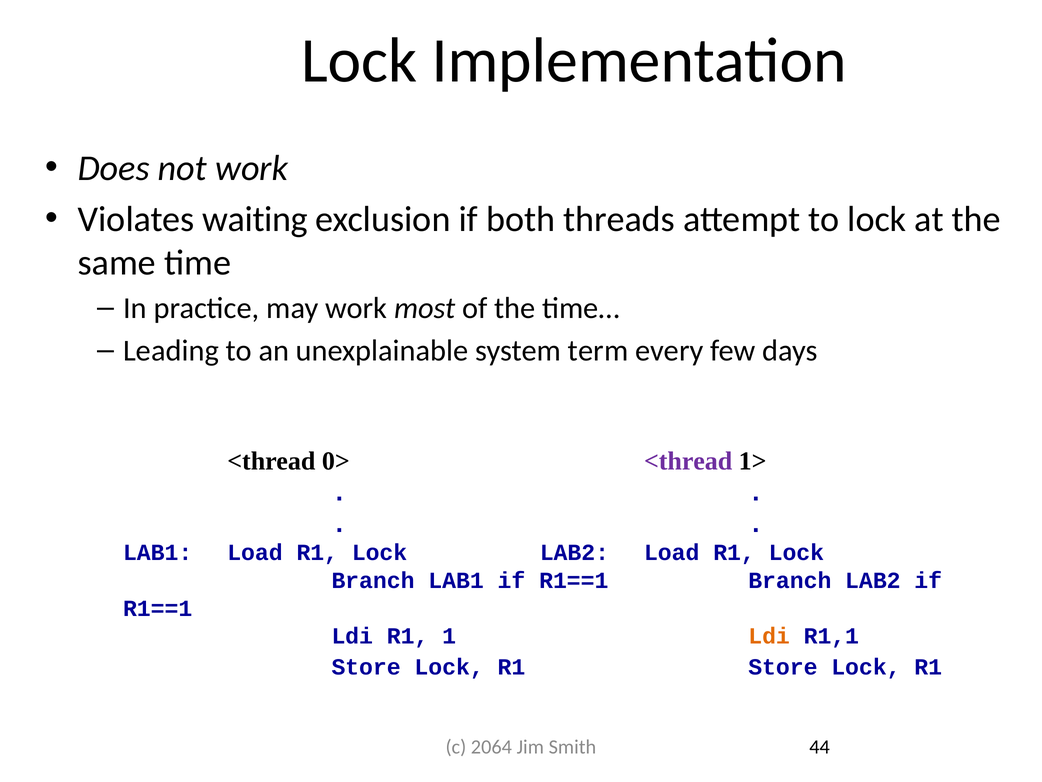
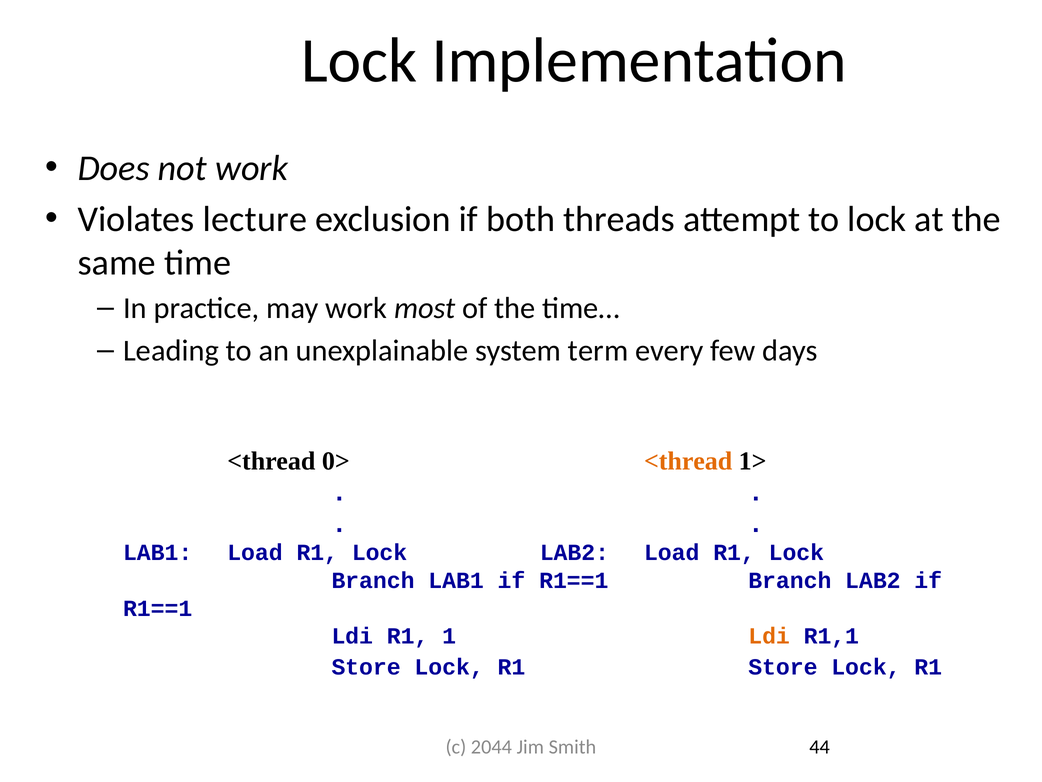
waiting: waiting -> lecture (255, 219)
<thread colour: purple -> orange (688, 461)
2064: 2064 -> 2044 (491, 747)
